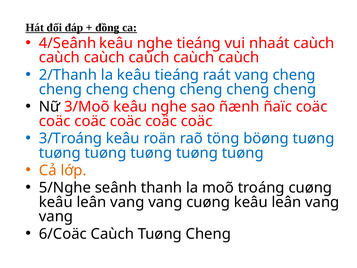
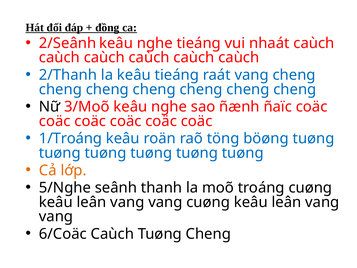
4/Seânh: 4/Seânh -> 2/Seânh (68, 43)
3/Troáng: 3/Troáng -> 1/Troáng (71, 138)
